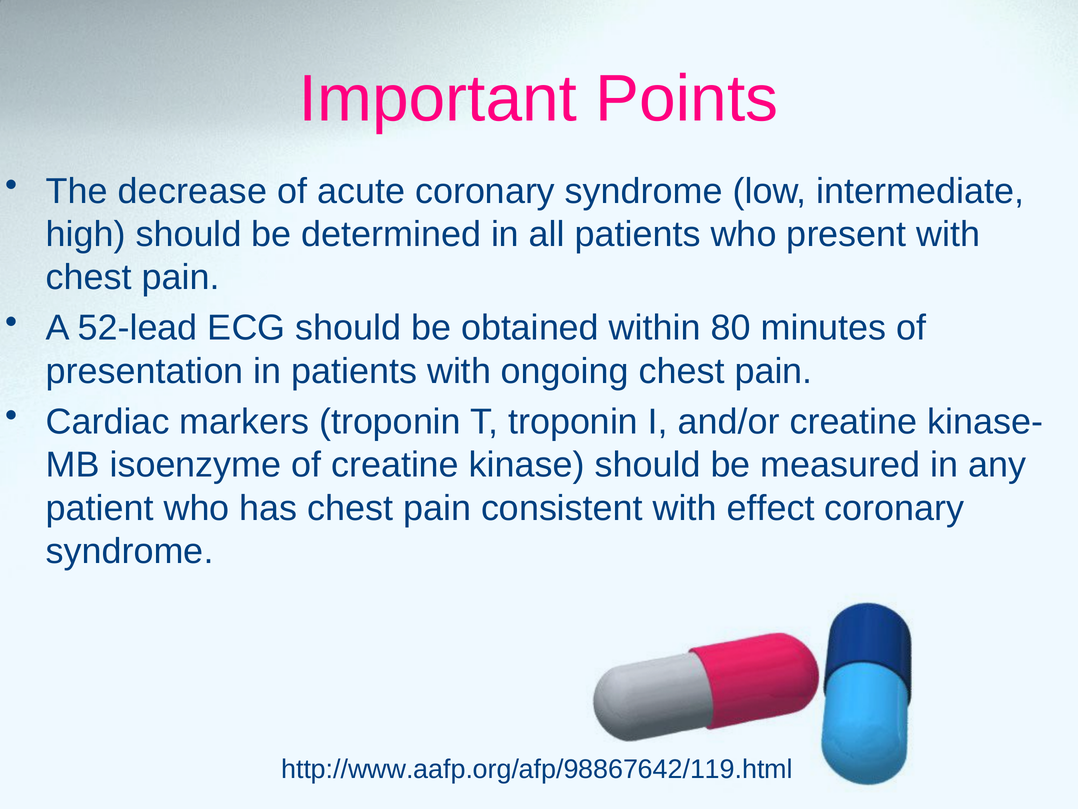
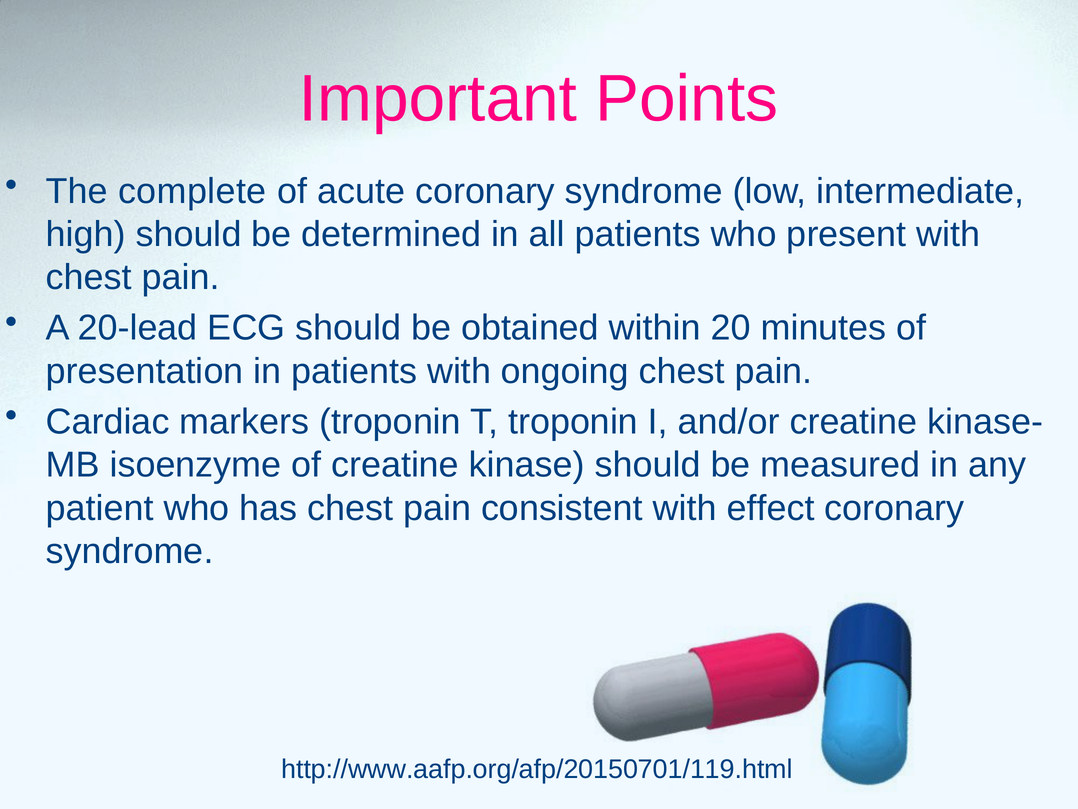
decrease: decrease -> complete (192, 191)
52-lead: 52-lead -> 20-lead (138, 328)
80: 80 -> 20 (731, 328)
http://www.aafp.org/afp/98867642/119.html: http://www.aafp.org/afp/98867642/119.html -> http://www.aafp.org/afp/20150701/119.html (537, 769)
